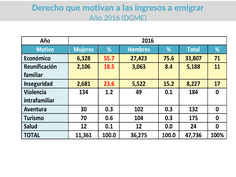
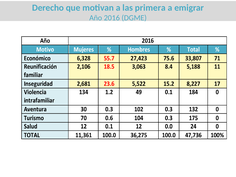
ingresos: ingresos -> primera (150, 8)
